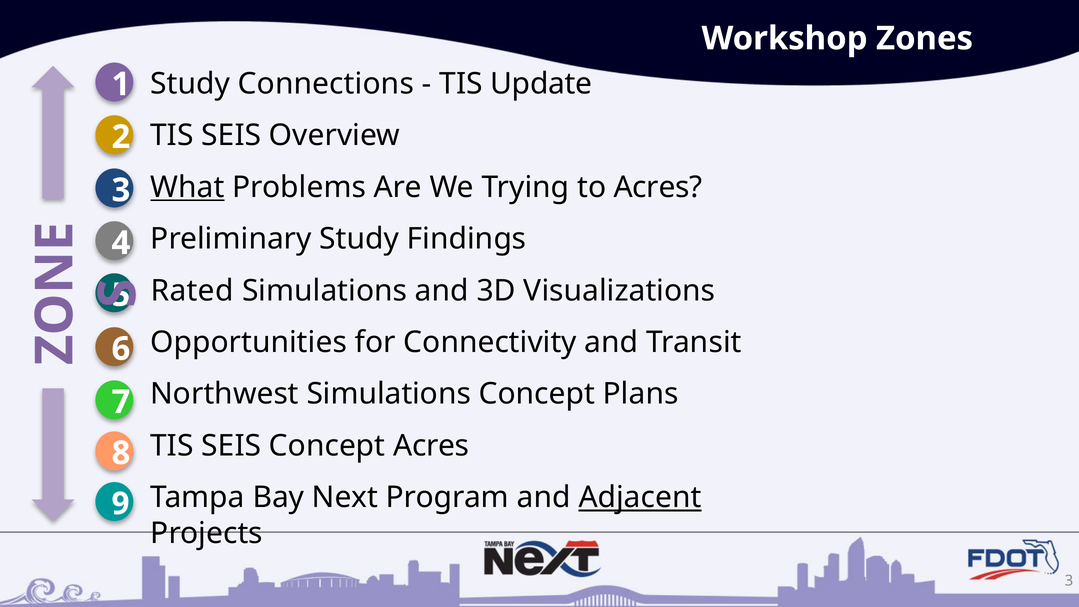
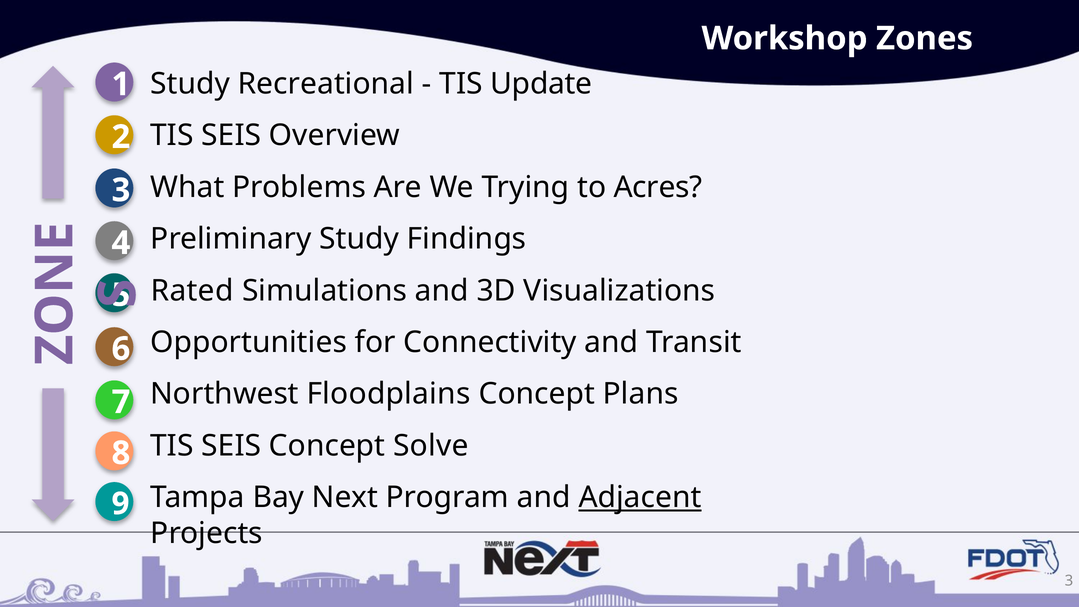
Connections: Connections -> Recreational (326, 84)
What underline: present -> none (187, 187)
Northwest Simulations: Simulations -> Floodplains (389, 394)
Concept Acres: Acres -> Solve (431, 446)
